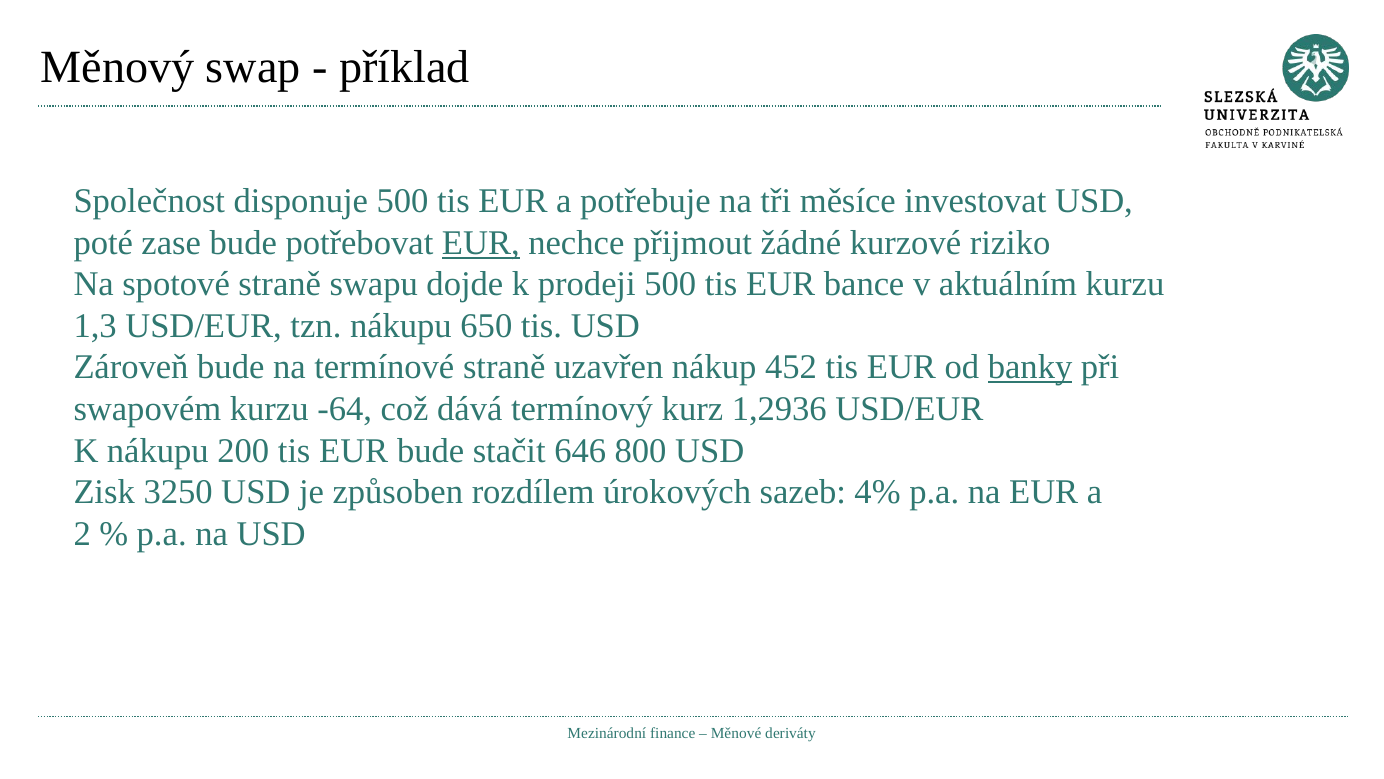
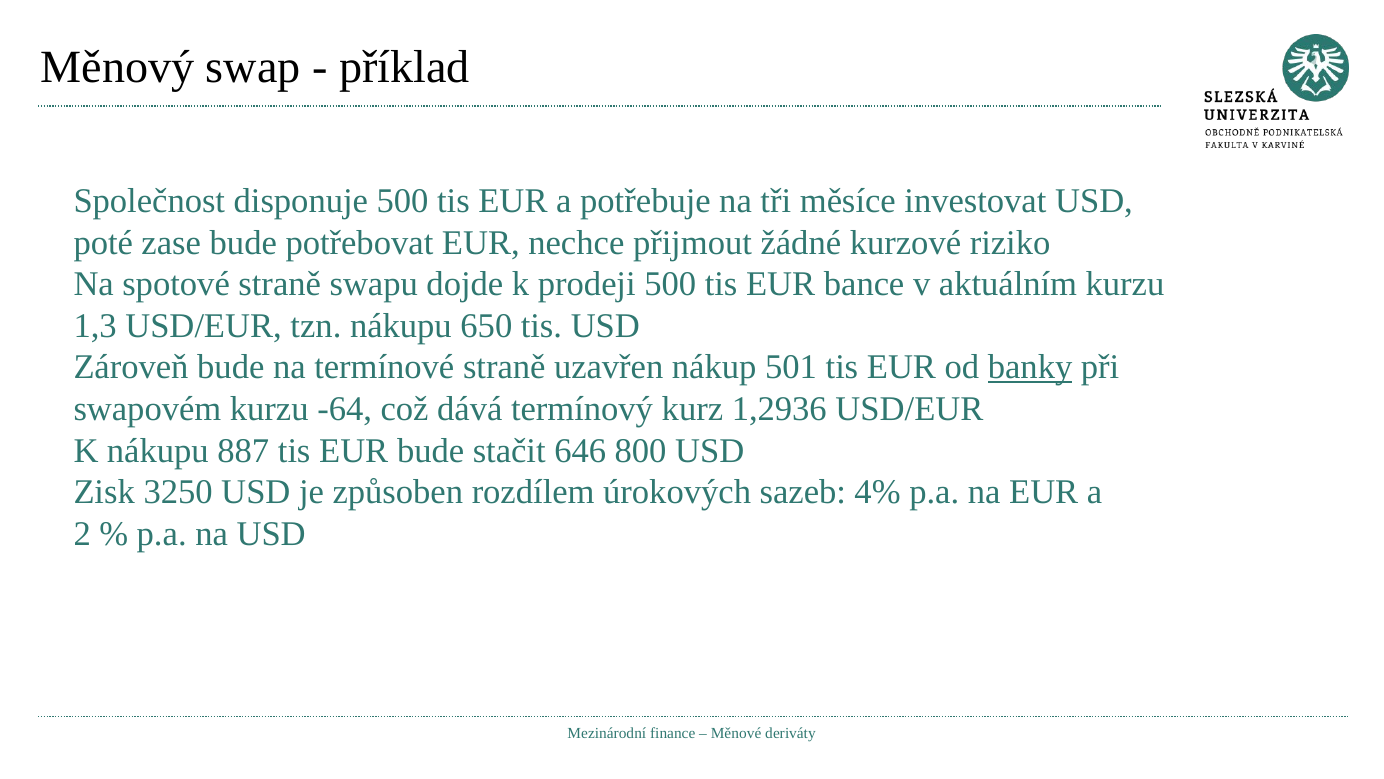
EUR underline: present -> none (481, 243)
452: 452 -> 501 (791, 367)
200: 200 -> 887 (243, 450)
